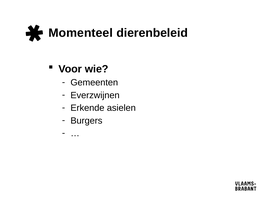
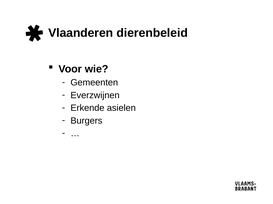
Momenteel: Momenteel -> Vlaanderen (81, 33)
